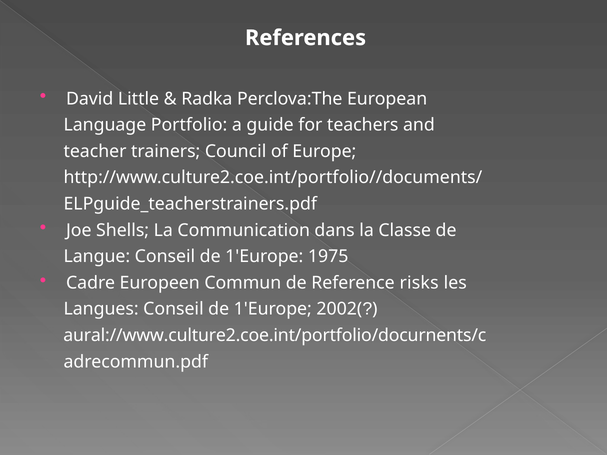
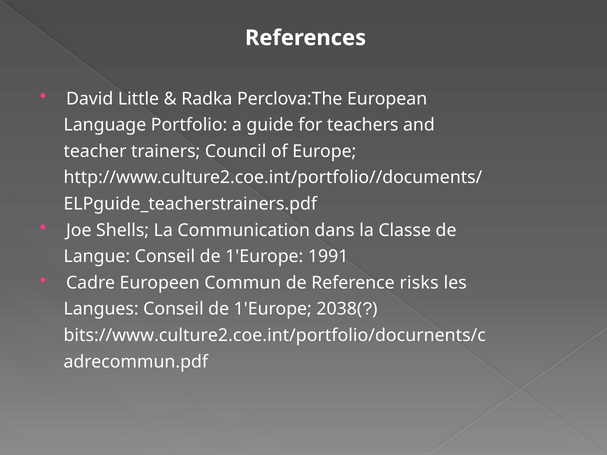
1975: 1975 -> 1991 (328, 257)
2002(: 2002( -> 2038( (339, 309)
aural://www.culture2.coe.int/portfolio/docurnents/c: aural://www.culture2.coe.int/portfolio/docurnents/c -> bits://www.culture2.coe.int/portfolio/docurnents/c (275, 336)
